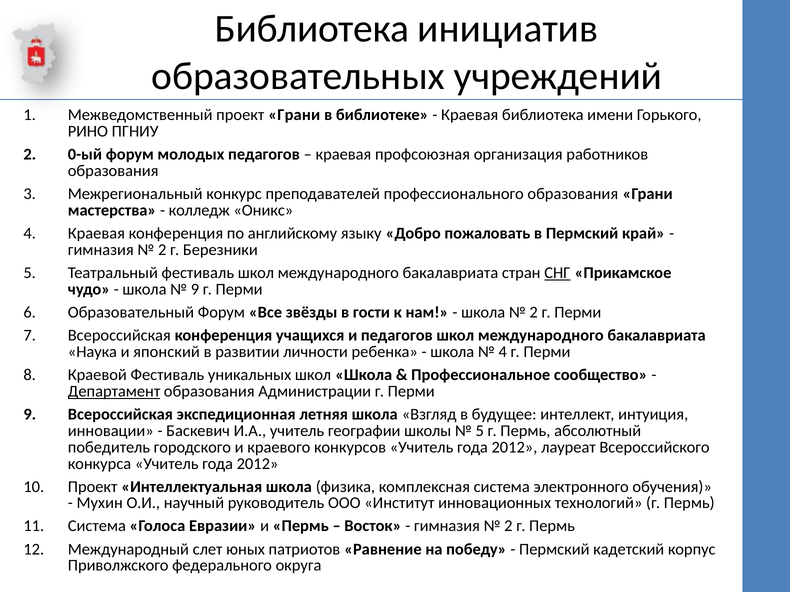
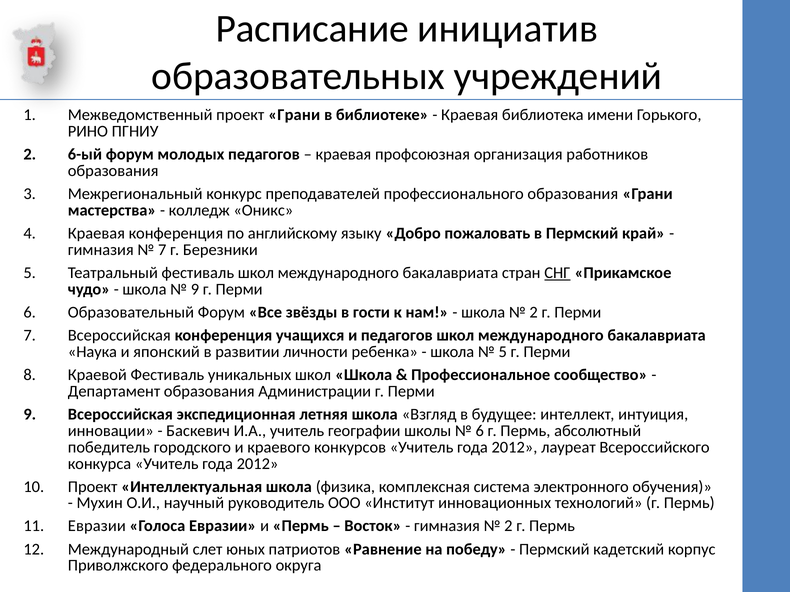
Библиотека: Библиотека -> Расписание (312, 29)
0-ый: 0-ый -> 6-ый (85, 155)
2: 2 -> 7 (162, 250)
4: 4 -> 5 (503, 352)
Департамент underline: present -> none (114, 392)
5: 5 -> 6 (480, 431)
Система: Система -> Евразии (97, 527)
